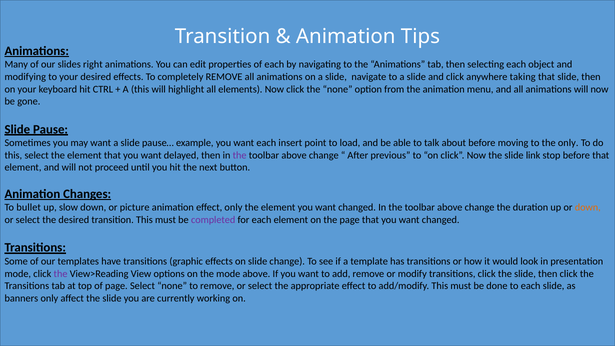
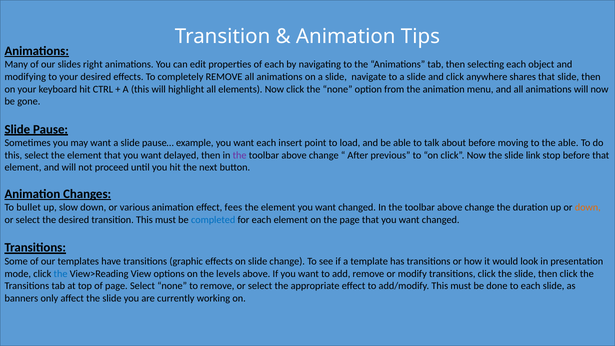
taking: taking -> shares (523, 77)
the only: only -> able (568, 143)
picture: picture -> various (135, 207)
effect only: only -> fees (233, 207)
completed colour: purple -> blue (213, 220)
the colour: purple -> blue (61, 274)
the mode: mode -> levels (228, 274)
